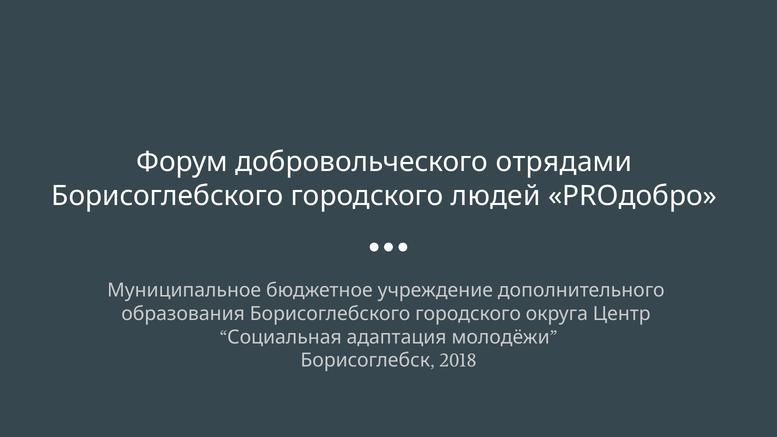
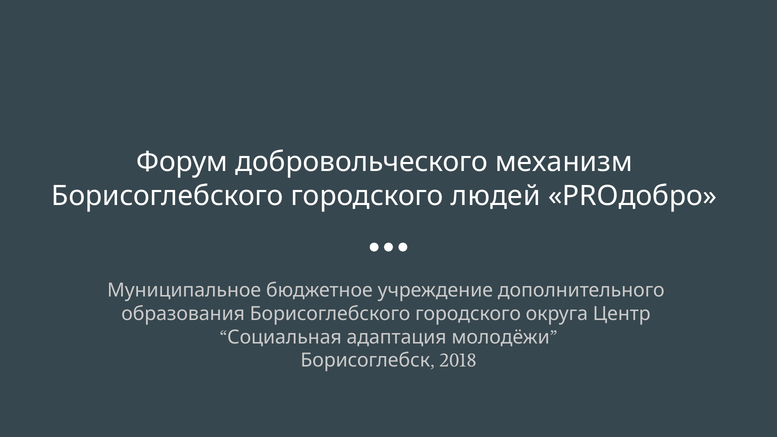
отрядами: отрядами -> механизм (564, 162)
